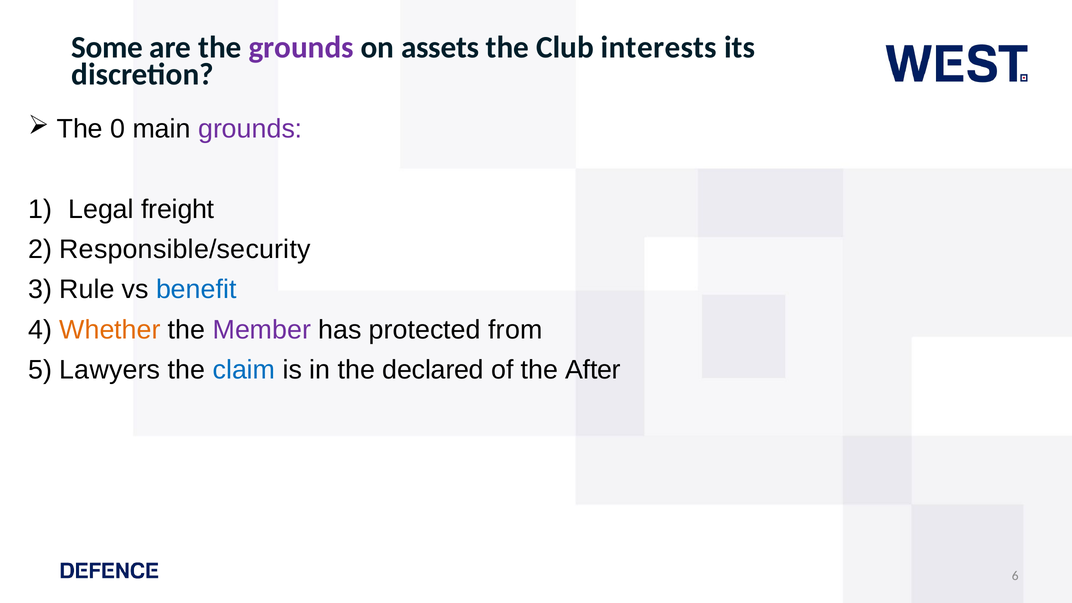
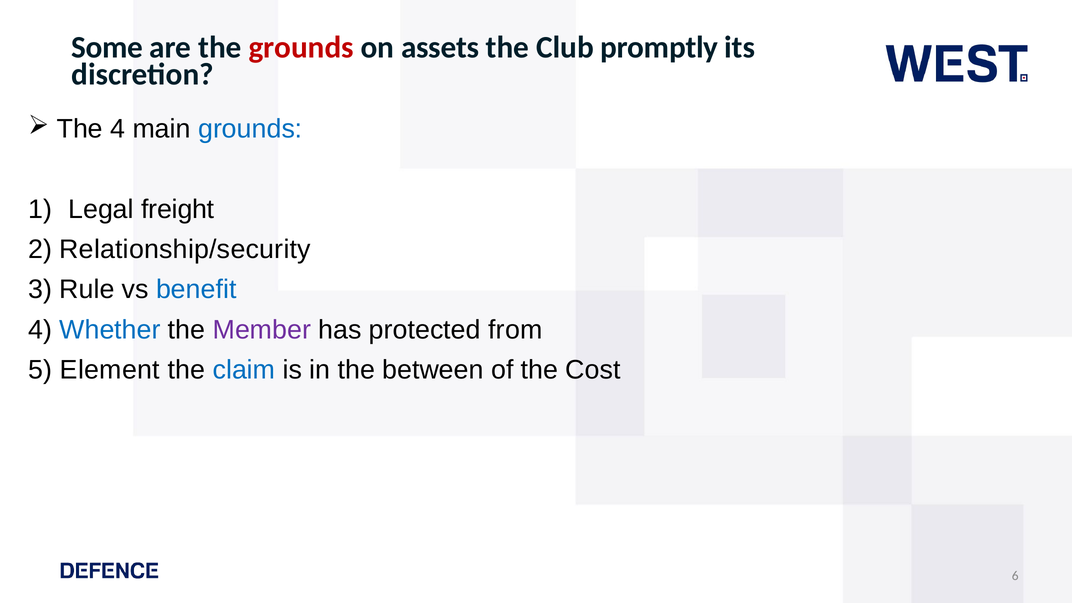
grounds colour: purple -> red (301, 48)
interests: interests -> promptly (659, 48)
The 0: 0 -> 4 (118, 129)
grounds colour: purple -> blue (250, 129)
Responsible/security: Responsible/security -> Relationship/security (185, 249)
Whether colour: orange -> blue (110, 330)
Lawyers: Lawyers -> Element (110, 370)
declared: declared -> between (433, 370)
After: After -> Cost (593, 370)
